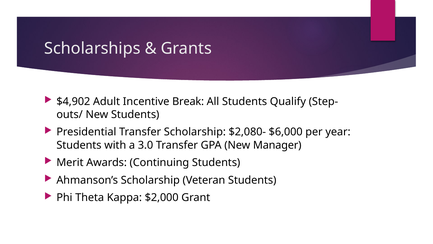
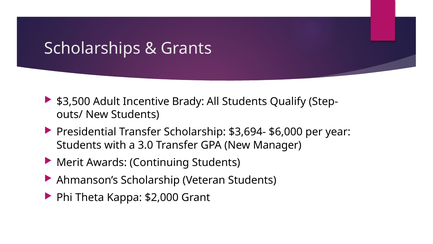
$4,902: $4,902 -> $3,500 (73, 101)
Break: Break -> Brady (188, 101)
$2,080-: $2,080- -> $3,694- (247, 132)
